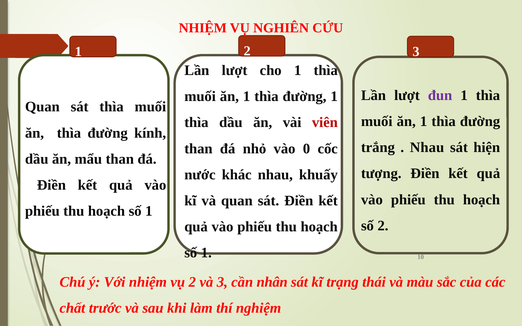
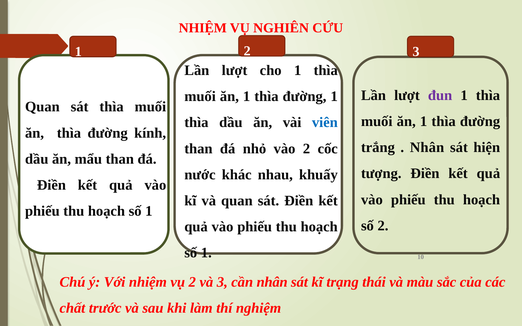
viên colour: red -> blue (325, 123)
Nhau: Nhau -> Nhân (427, 148)
vào 0: 0 -> 2 (306, 149)
